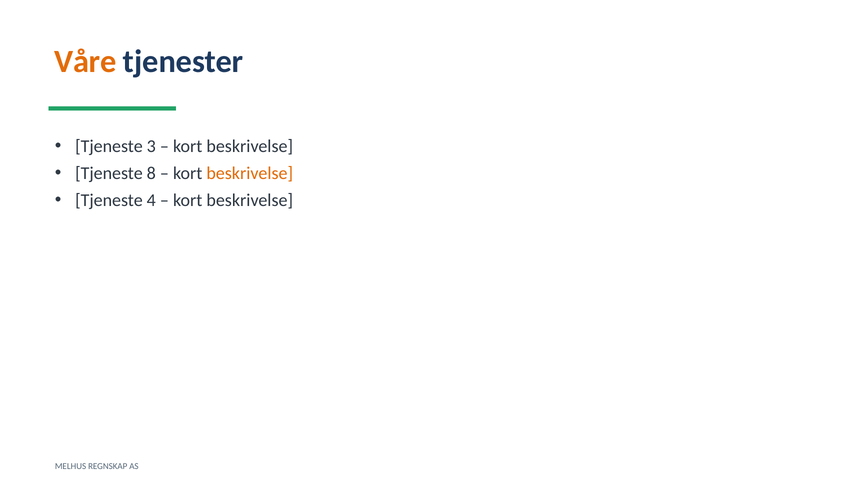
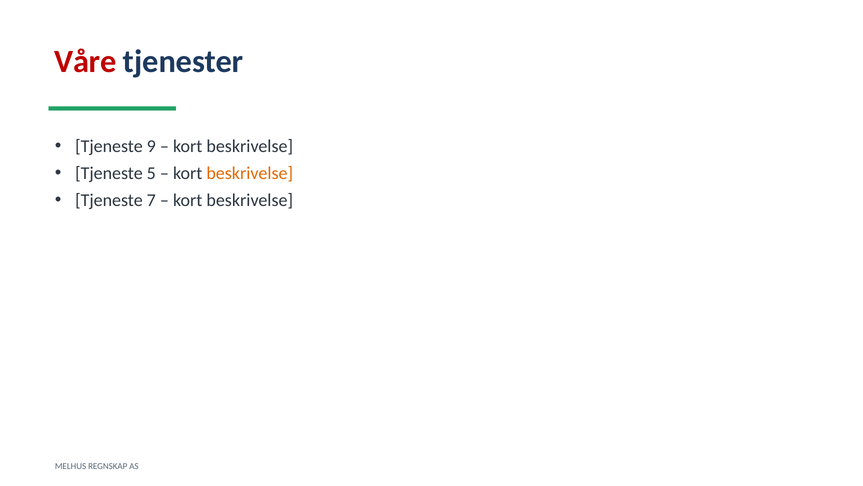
Våre colour: orange -> red (85, 62)
3: 3 -> 9 (151, 146)
8: 8 -> 5 (151, 173)
4: 4 -> 7 (151, 200)
